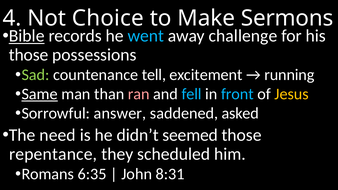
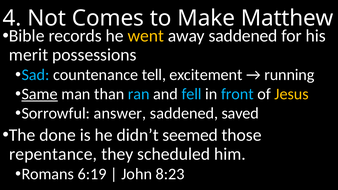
Choice: Choice -> Comes (108, 18)
Sermons: Sermons -> Matthew (287, 18)
Bible underline: present -> none (27, 36)
went colour: light blue -> yellow (146, 36)
away challenge: challenge -> saddened (243, 36)
those: those -> merit (29, 55)
Sad colour: light green -> light blue (36, 75)
ran colour: pink -> light blue (139, 94)
asked: asked -> saved (240, 113)
need: need -> done (58, 135)
6:35: 6:35 -> 6:19 (92, 174)
8:31: 8:31 -> 8:23 (170, 174)
